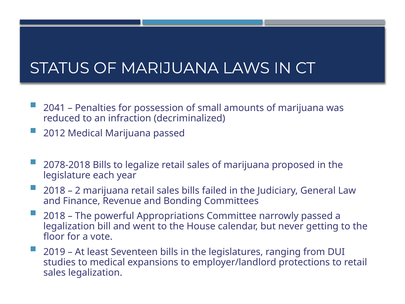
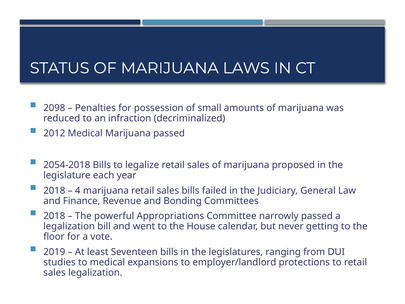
2041: 2041 -> 2098 (54, 108)
2078-2018: 2078-2018 -> 2054-2018 (67, 165)
2: 2 -> 4 (78, 190)
